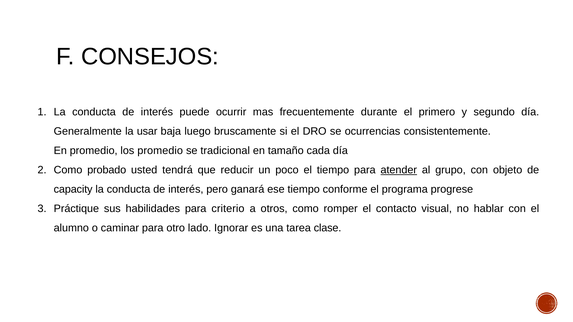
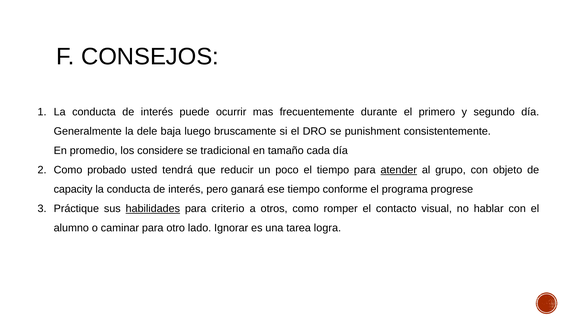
usar: usar -> dele (147, 131)
ocurrencias: ocurrencias -> punishment (373, 131)
los promedio: promedio -> considere (160, 151)
habilidades underline: none -> present (153, 209)
clase: clase -> logra (327, 228)
